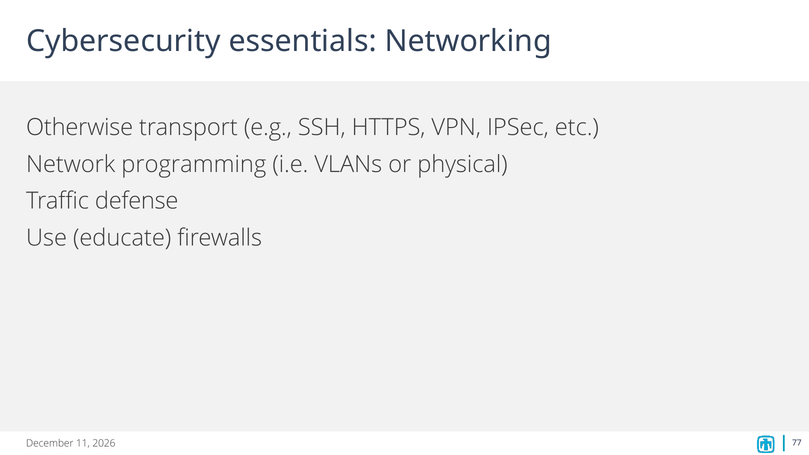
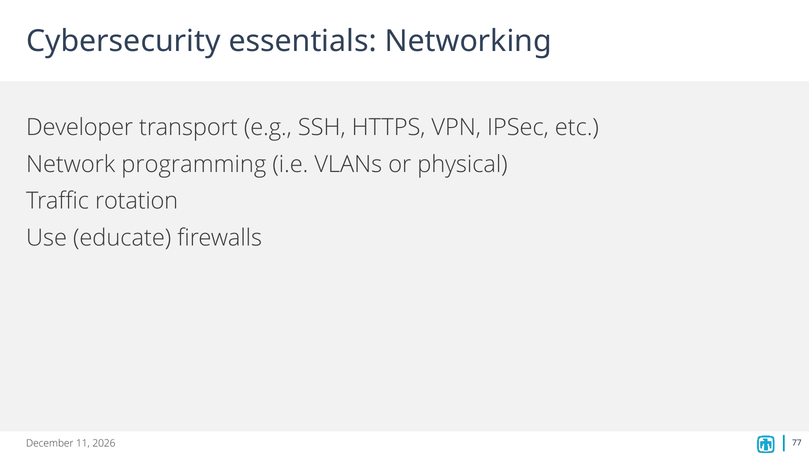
Otherwise: Otherwise -> Developer (80, 128)
defense: defense -> rotation (137, 201)
